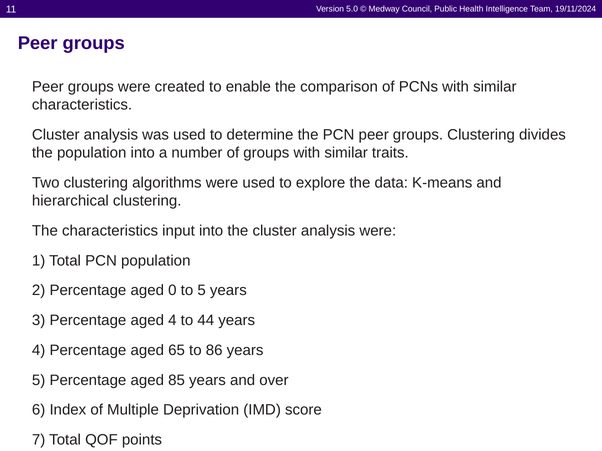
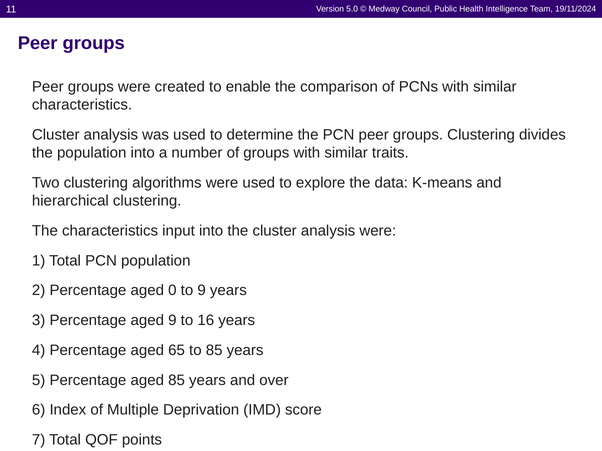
to 5: 5 -> 9 (202, 291)
aged 4: 4 -> 9 (172, 321)
44: 44 -> 16 (206, 321)
to 86: 86 -> 85 (214, 351)
